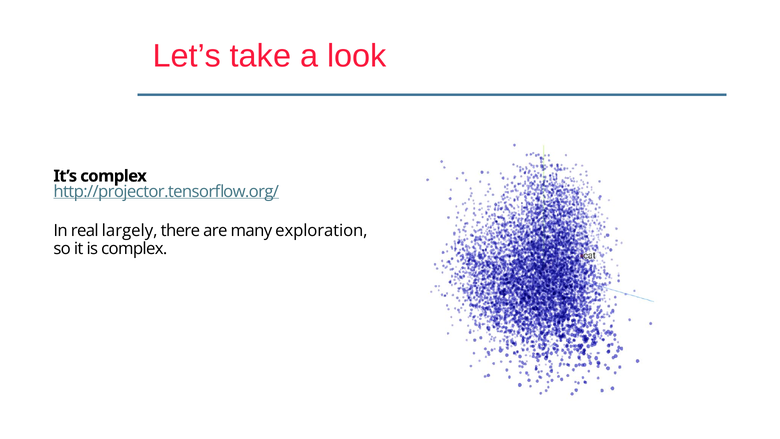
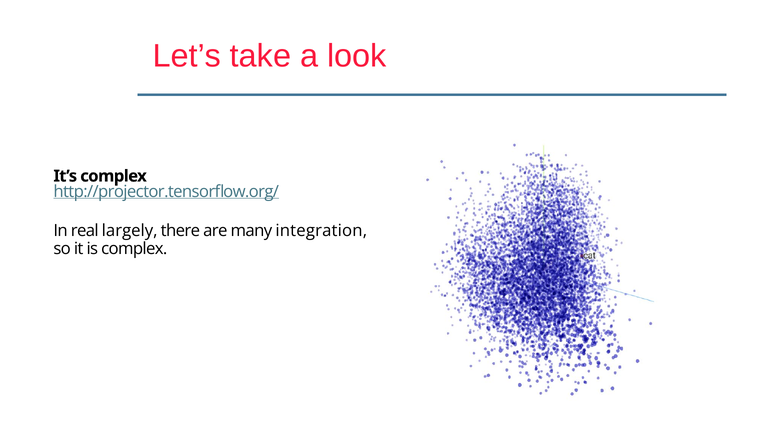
exploration: exploration -> integration (321, 230)
